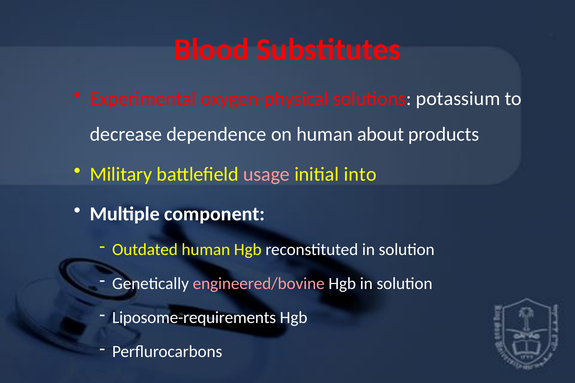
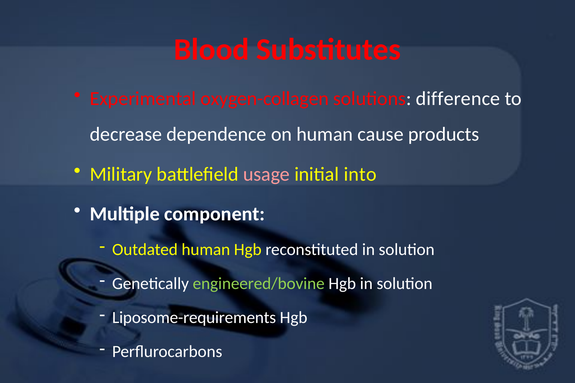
oxygen-physical: oxygen-physical -> oxygen-collagen (265, 99)
potassium: potassium -> difference (458, 99)
about: about -> cause (381, 134)
engineered/bovine colour: pink -> light green (259, 284)
